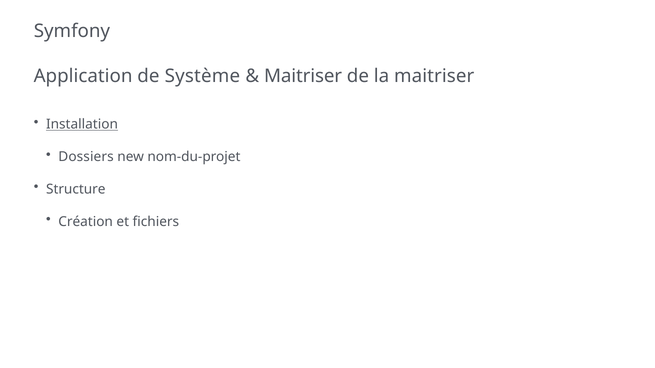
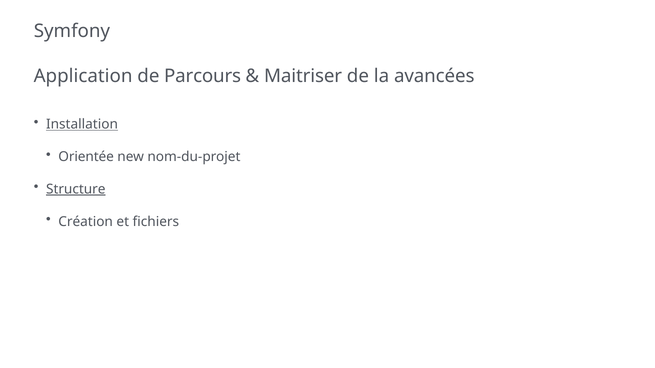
Système: Système -> Parcours (203, 76)
la maitriser: maitriser -> avancées (434, 76)
Dossiers: Dossiers -> Orientée (86, 157)
Structure underline: none -> present (76, 189)
